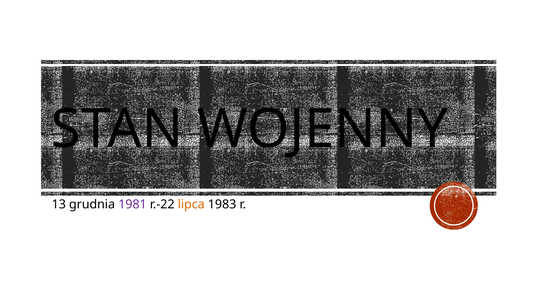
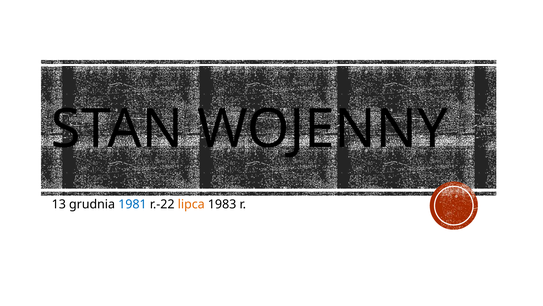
1981 colour: purple -> blue (132, 204)
